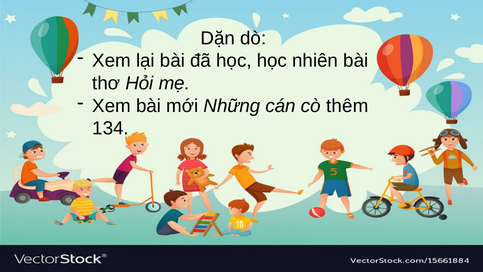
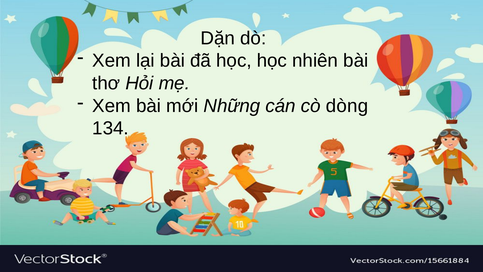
thêm: thêm -> dòng (347, 106)
